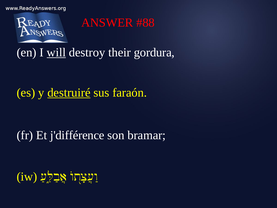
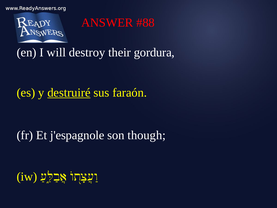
will underline: present -> none (56, 52)
j'différence: j'différence -> j'espagnole (77, 135)
bramar: bramar -> though (147, 135)
